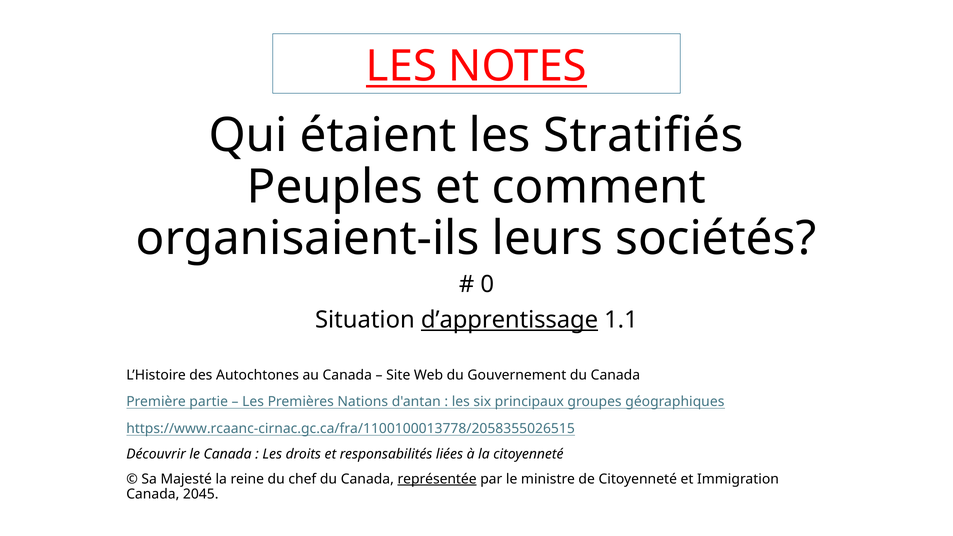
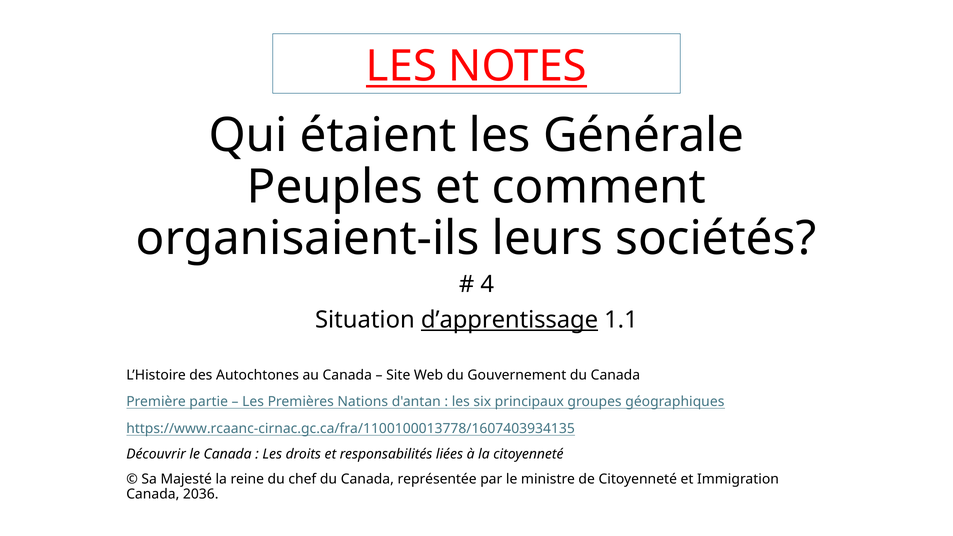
Stratifiés: Stratifiés -> Générale (644, 135)
0: 0 -> 4 (487, 284)
https://www.rcaanc-cirnac.gc.ca/fra/1100100013778/2058355026515: https://www.rcaanc-cirnac.gc.ca/fra/1100100013778/2058355026515 -> https://www.rcaanc-cirnac.gc.ca/fra/1100100013778/1607403934135 (351, 429)
représentée underline: present -> none (437, 479)
2045: 2045 -> 2036 (201, 494)
